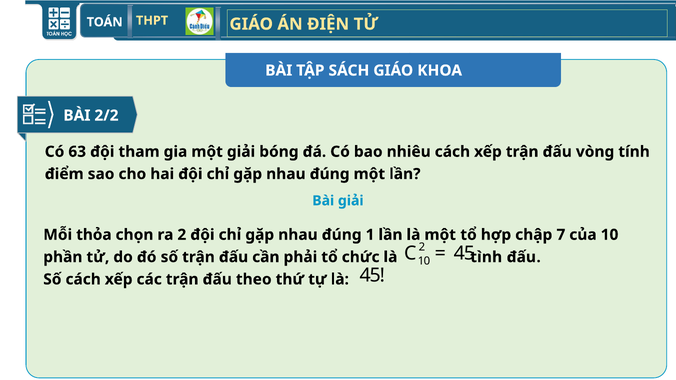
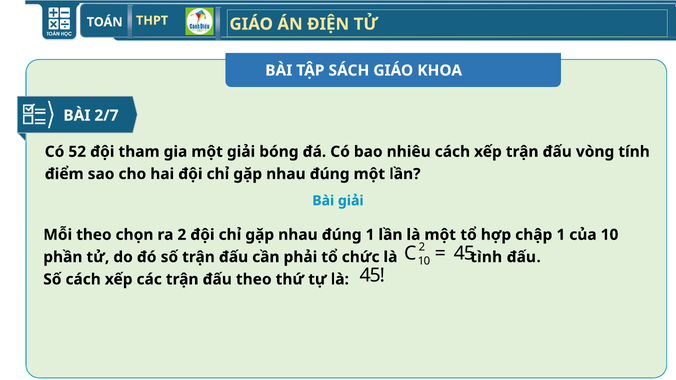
2/2: 2/2 -> 2/7 (106, 116)
63: 63 -> 52 (77, 152)
thỏa: thỏa -> theo (94, 235)
chập 7: 7 -> 1 (561, 235)
